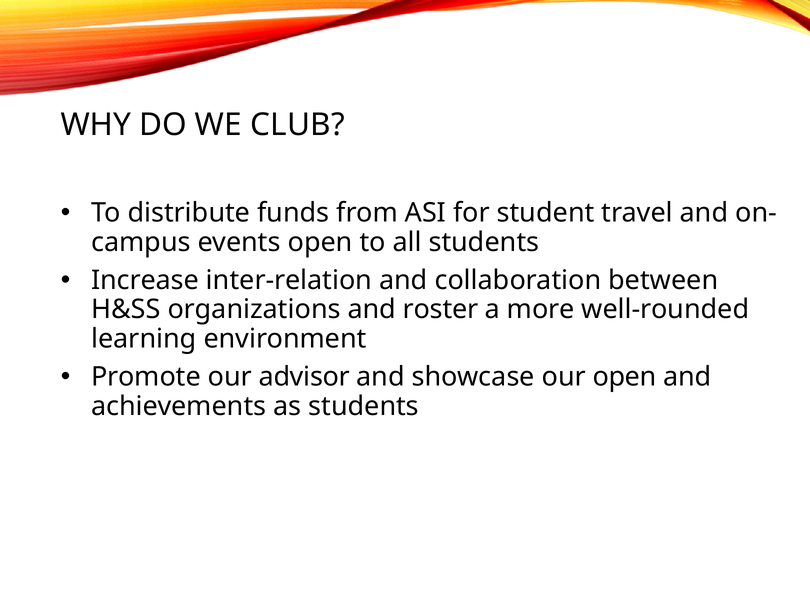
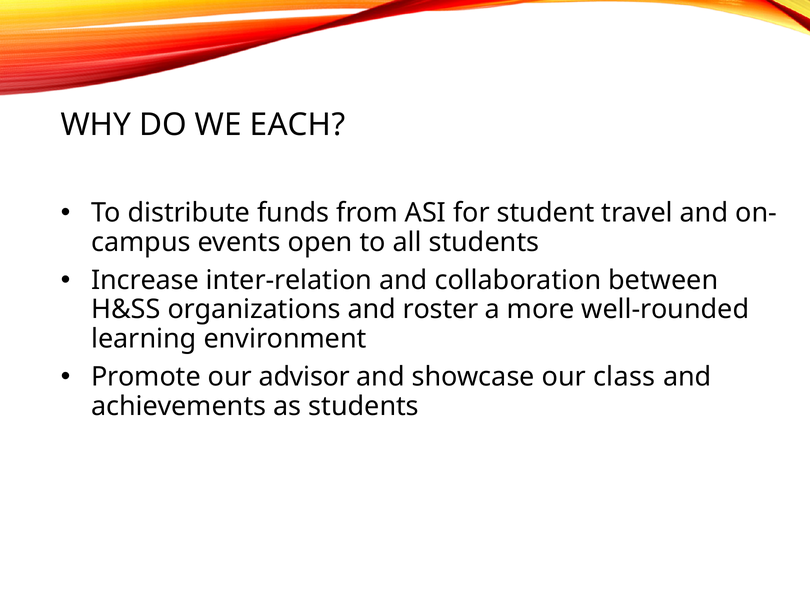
CLUB: CLUB -> EACH (298, 125)
our open: open -> class (624, 377)
